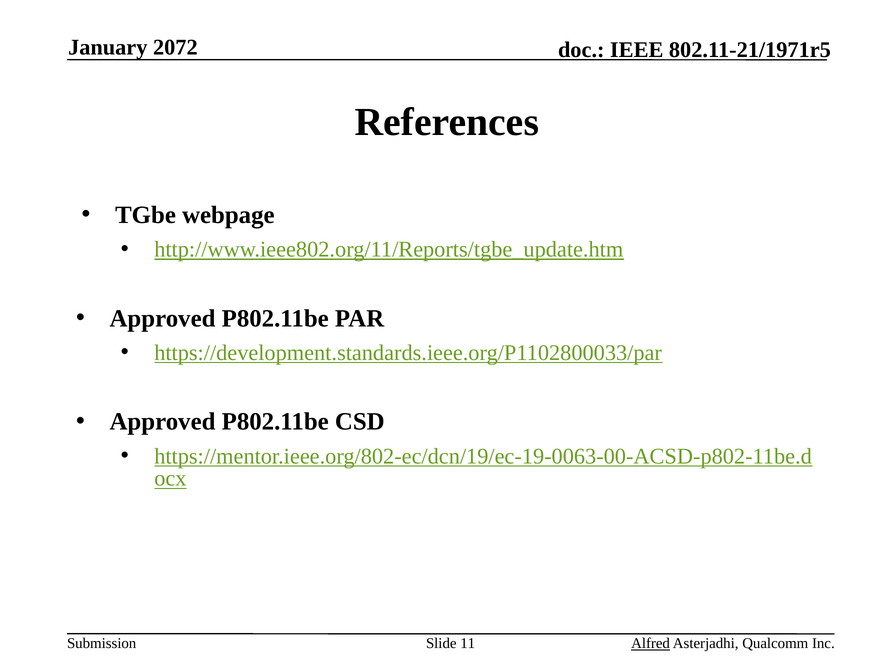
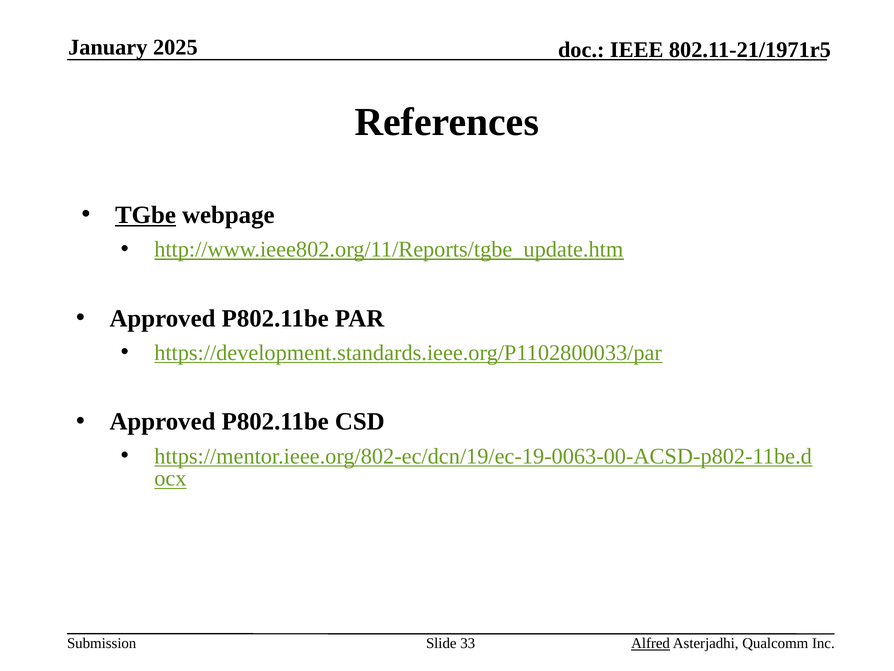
2072: 2072 -> 2025 (175, 47)
TGbe underline: none -> present (146, 215)
11: 11 -> 33 (468, 643)
